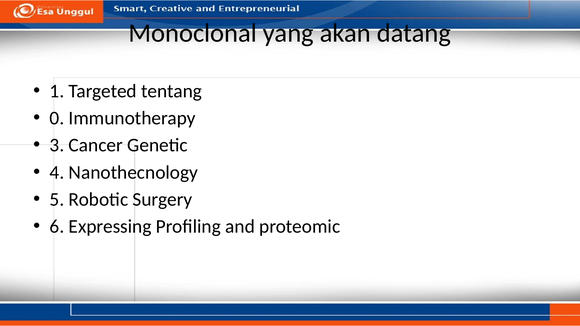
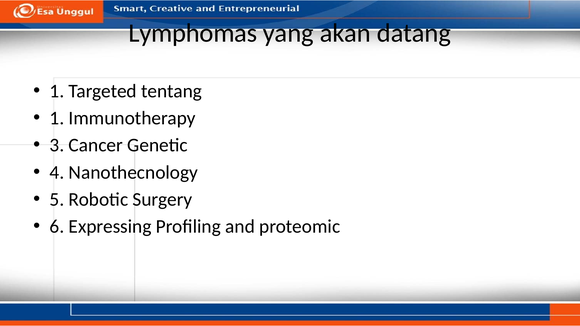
Monoclonal: Monoclonal -> Lymphomas (193, 33)
0: 0 -> 1 (57, 118)
